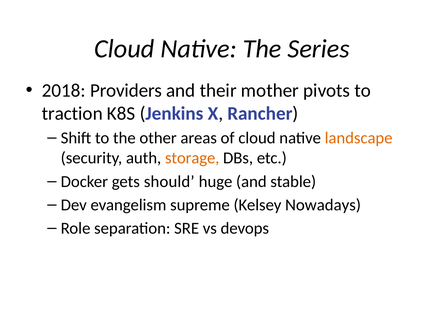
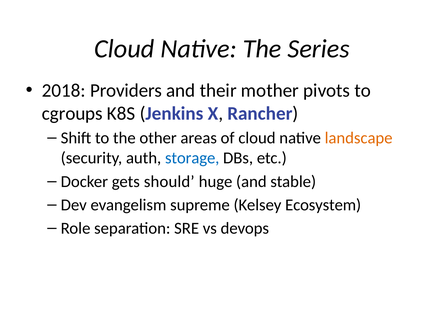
traction: traction -> cgroups (72, 113)
storage colour: orange -> blue (192, 158)
Nowadays: Nowadays -> Ecosystem (323, 205)
